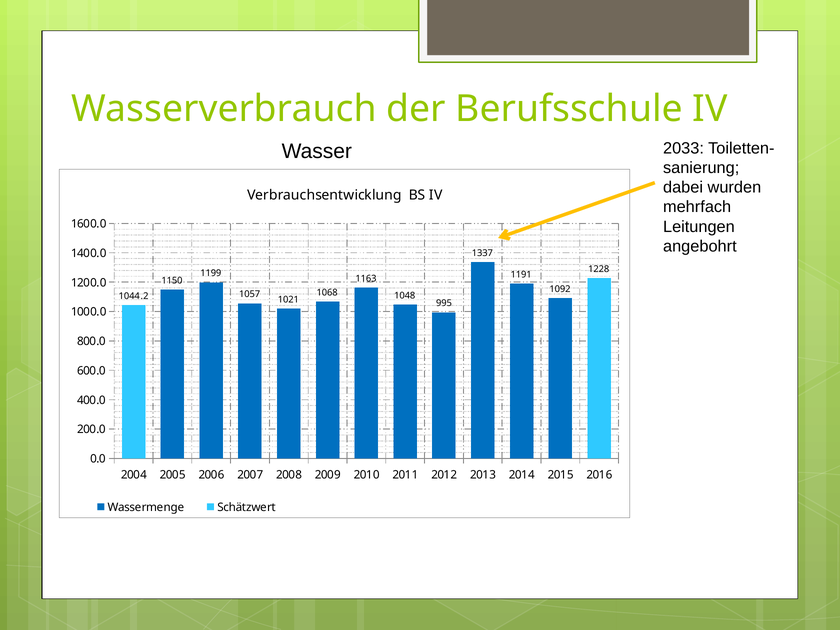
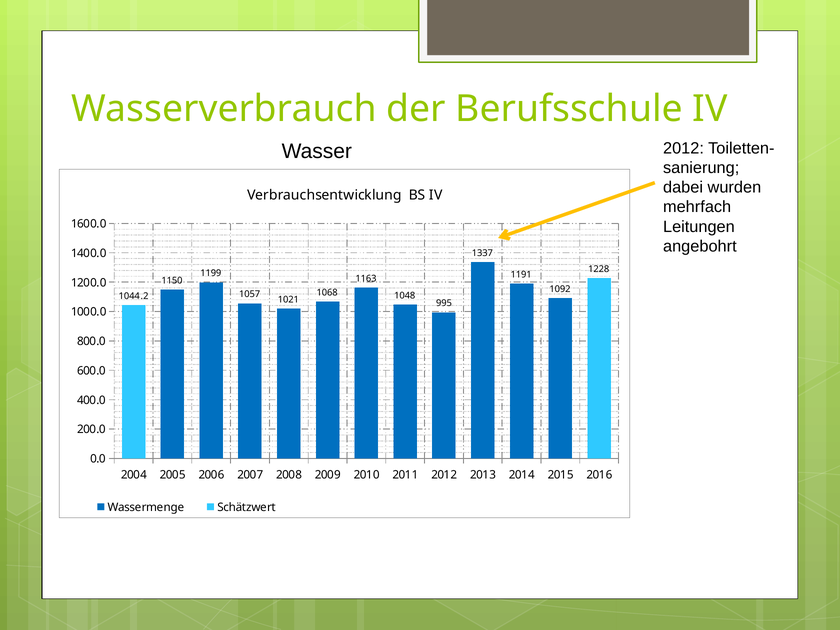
2033: 2033 -> 2012 (684, 148)
